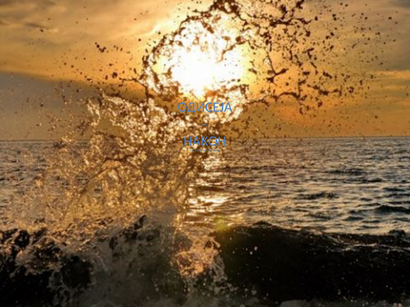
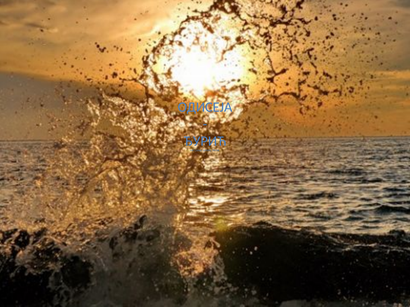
НАКОН: НАКОН -> ЂУРИЋ (205, 141)
